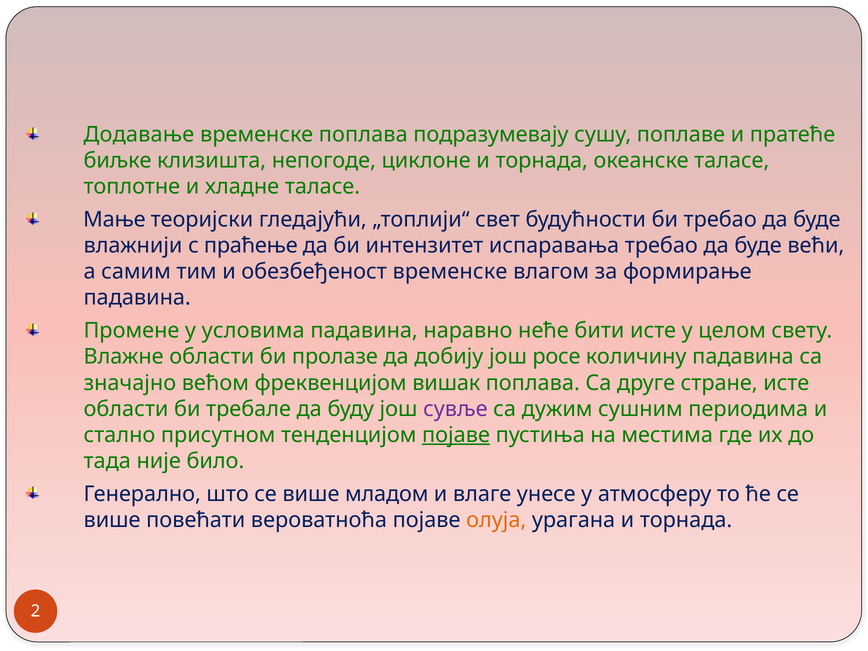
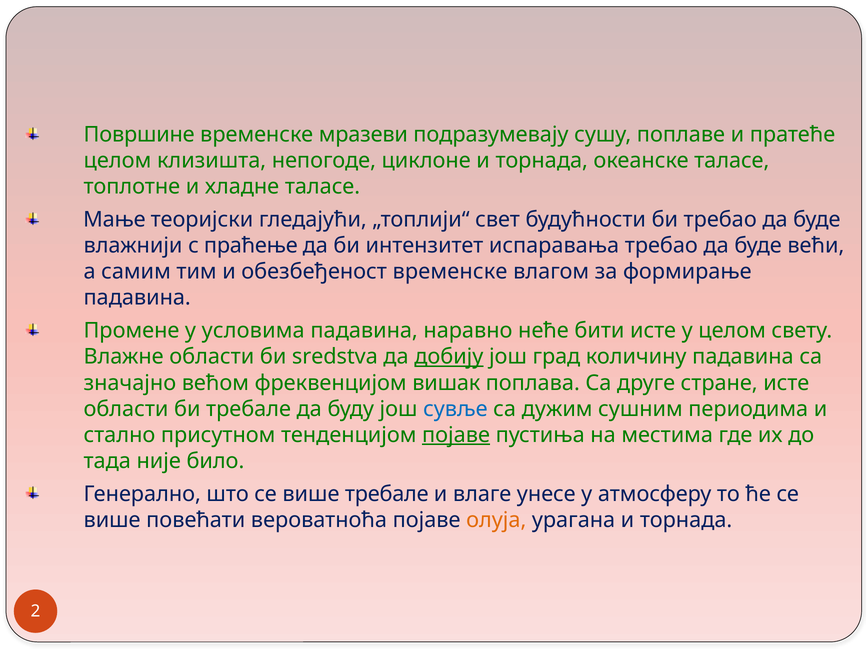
Додавање: Додавање -> Површине (139, 135)
временске поплава: поплава -> мразеви (363, 135)
биљке: биљке -> целом (117, 161)
пролазе: пролазе -> sredstva (335, 357)
добију underline: none -> present (449, 357)
росе: росе -> град (556, 357)
сувље colour: purple -> blue (455, 409)
више младом: младом -> требале (387, 494)
